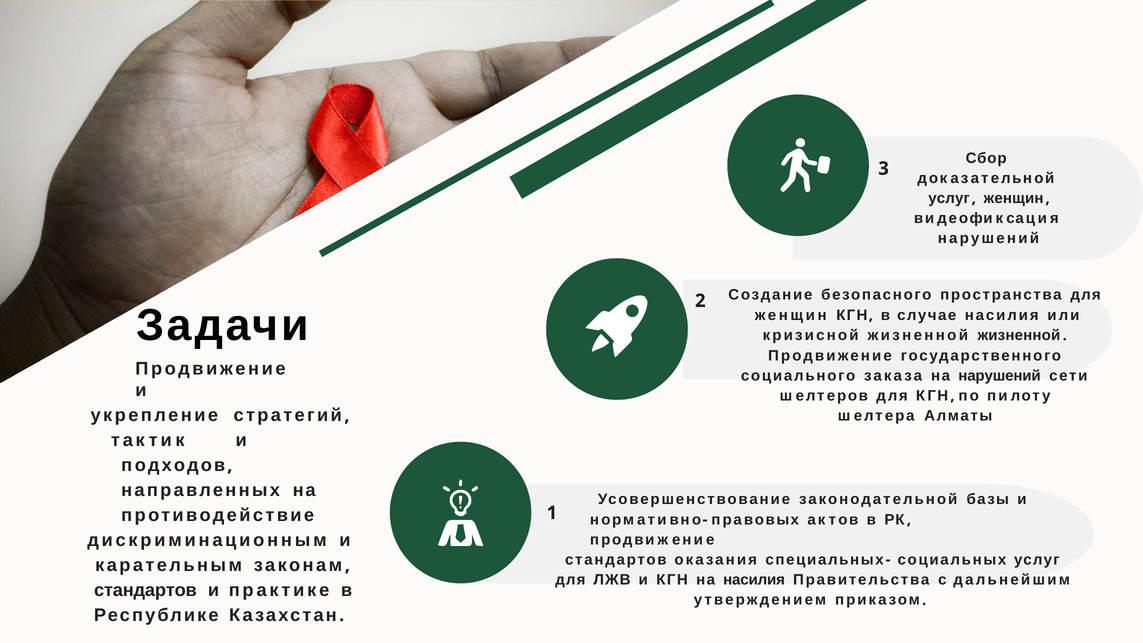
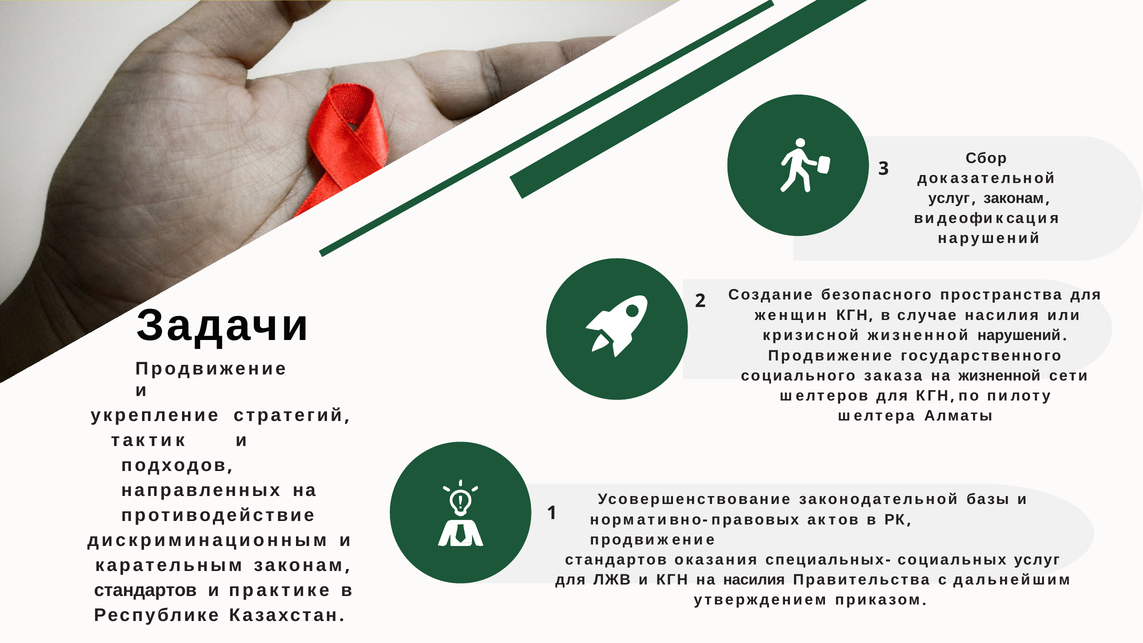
женщин: женщин -> законам (1014, 198)
жизненной жизненной: жизненной -> нарушений (1019, 335)
на нарушений: нарушений -> жизненной (999, 376)
